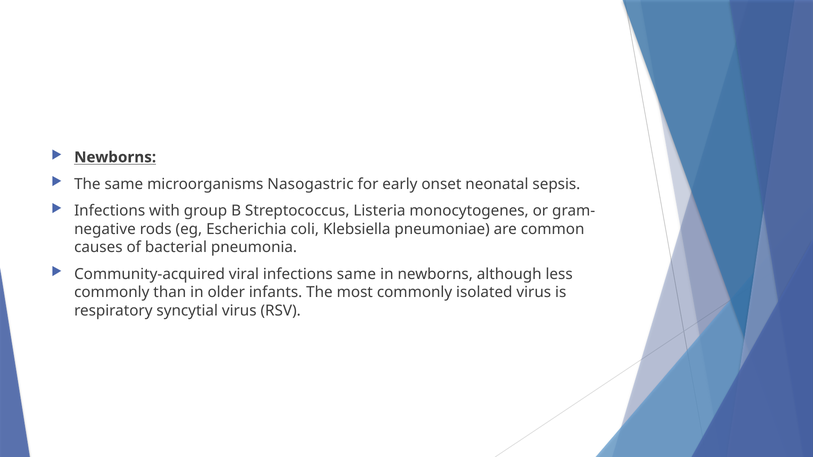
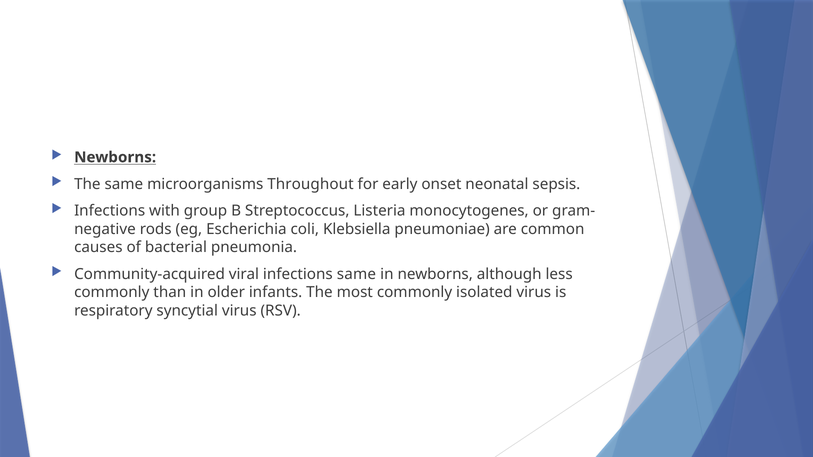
Nasogastric: Nasogastric -> Throughout (310, 184)
